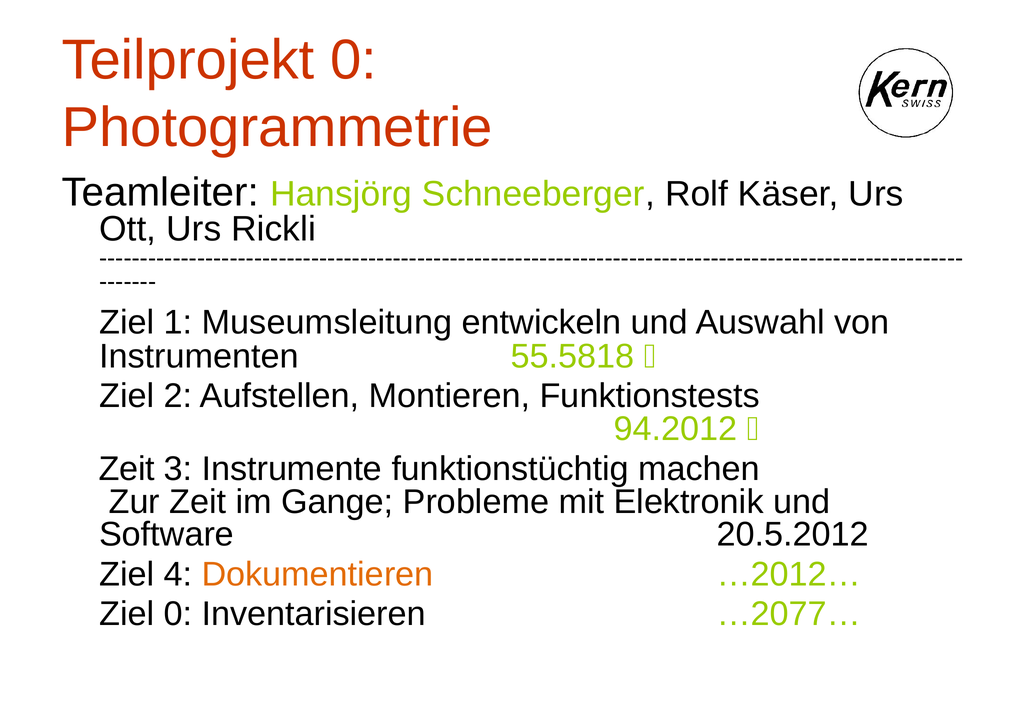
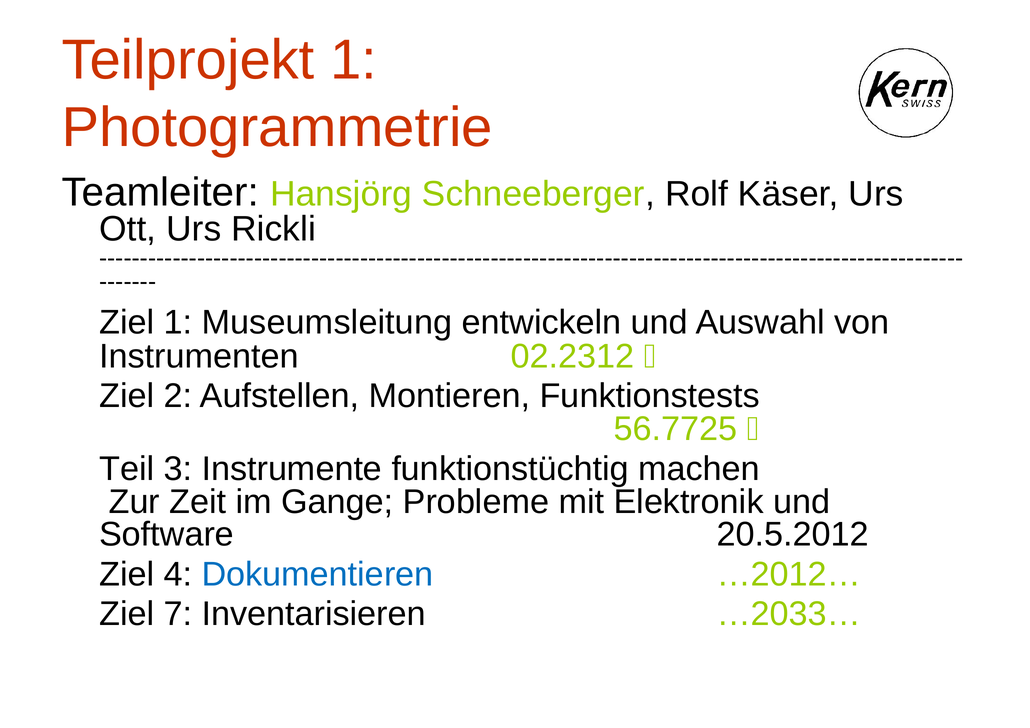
Teilprojekt 0: 0 -> 1 (354, 60)
55.5818: 55.5818 -> 02.2312 (573, 357)
94.2012: 94.2012 -> 56.7725 (676, 429)
Zeit: Zeit -> Teil (127, 469)
Dokumentieren colour: orange -> blue (318, 575)
Ziel 0: 0 -> 7 (178, 614)
…2077…: …2077… -> …2033… (789, 614)
